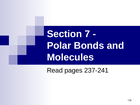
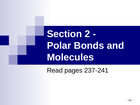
7: 7 -> 2 (87, 34)
